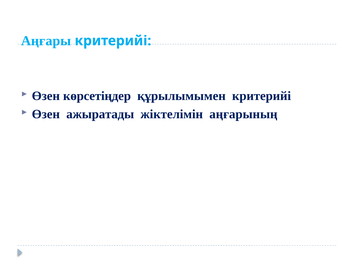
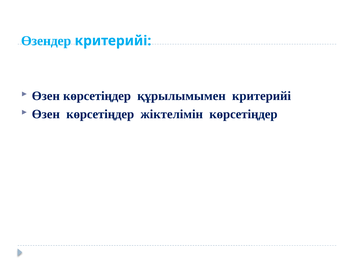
Аңғары: Аңғары -> Өзендер (46, 41)
ажыратады: ажыратады -> көрсетіңдер (100, 114)
жіктелімін аңғарының: аңғарының -> көрсетіңдер (243, 114)
